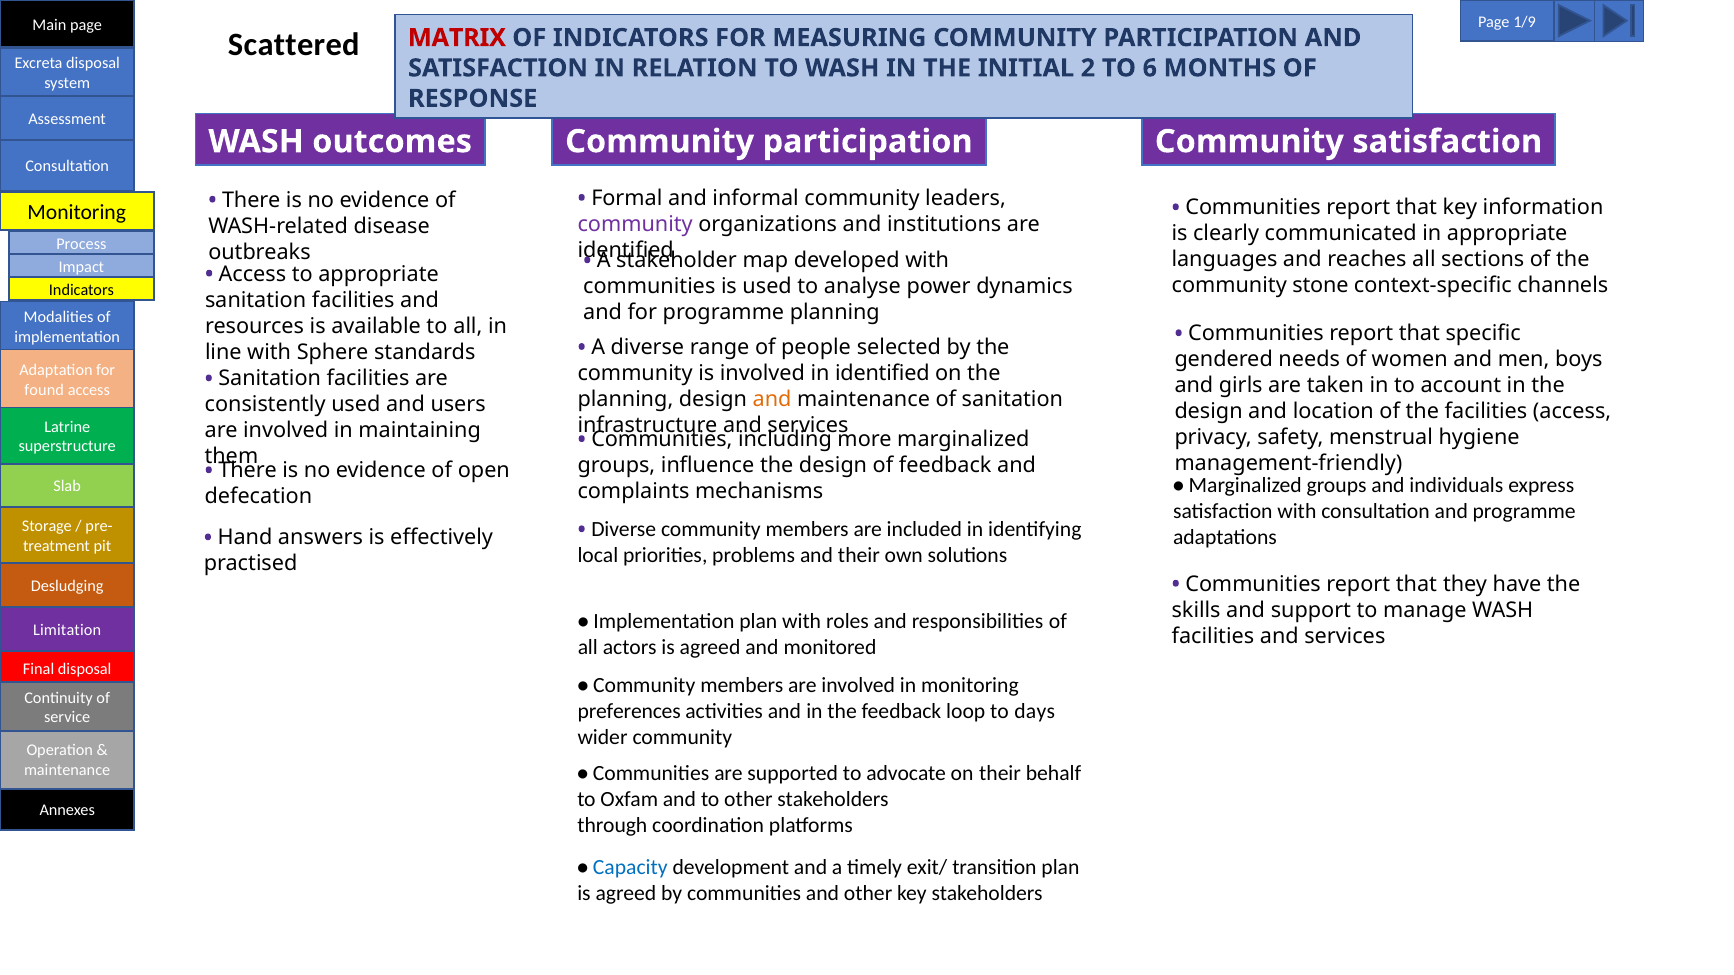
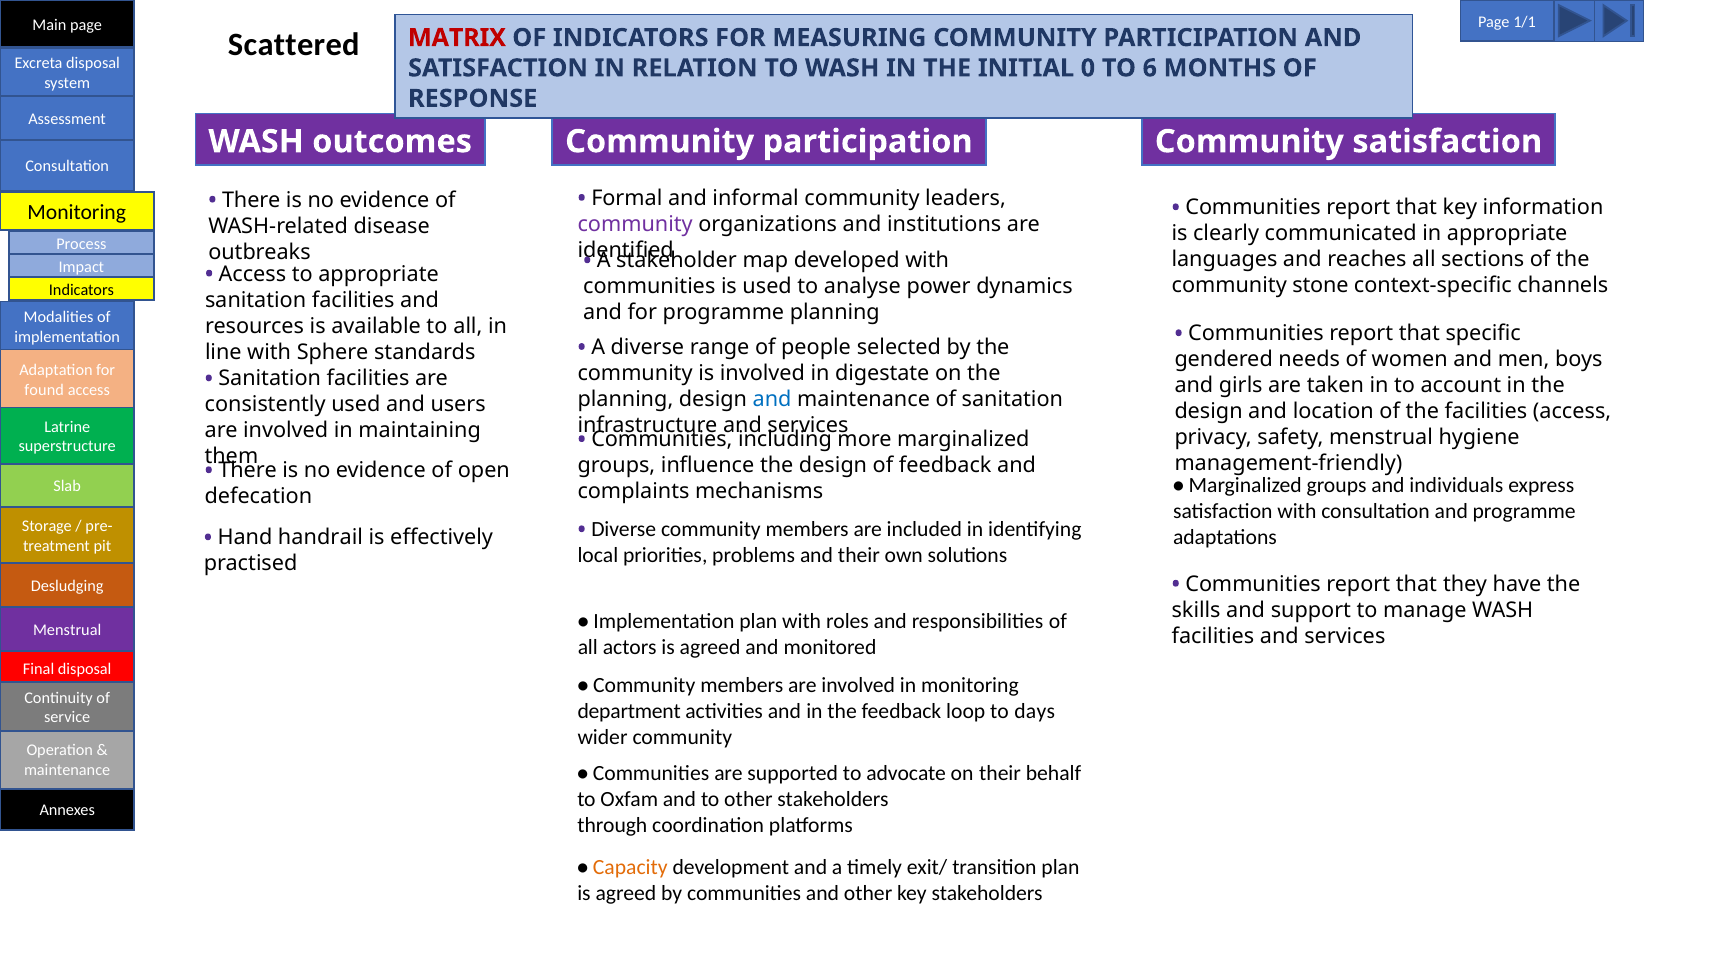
1/9: 1/9 -> 1/1 (1525, 22)
2: 2 -> 0 (1088, 68)
in identified: identified -> digestate (882, 373)
and colour: orange -> blue (772, 399)
answers: answers -> handrail (320, 538)
Limitation: Limitation -> Menstrual (67, 631)
preferences: preferences -> department (629, 712)
Capacity colour: blue -> orange (630, 867)
